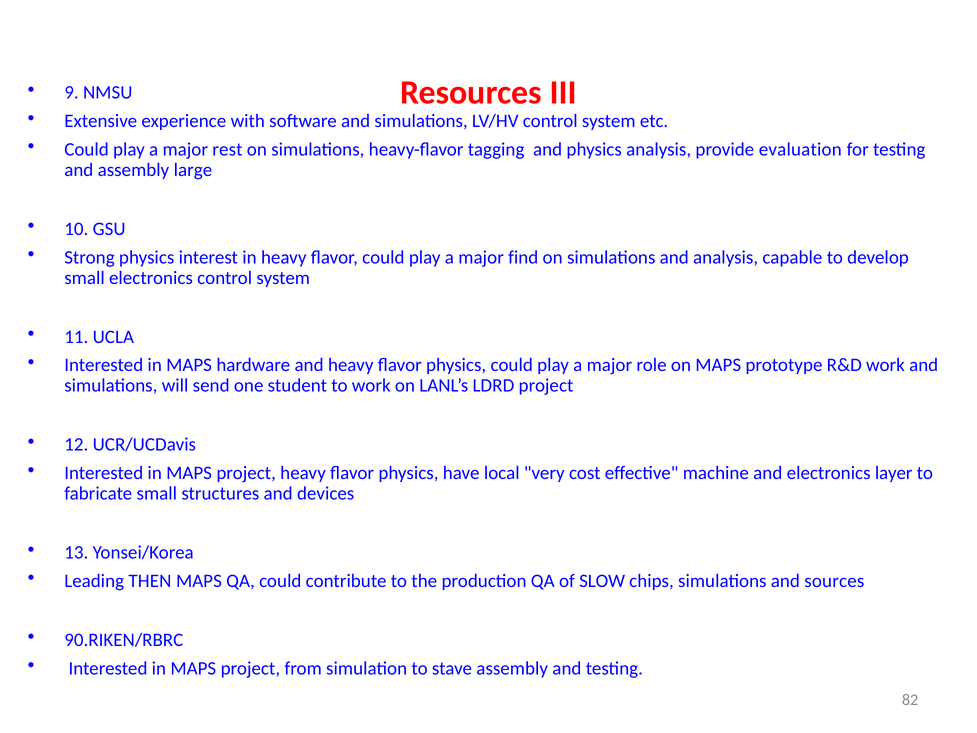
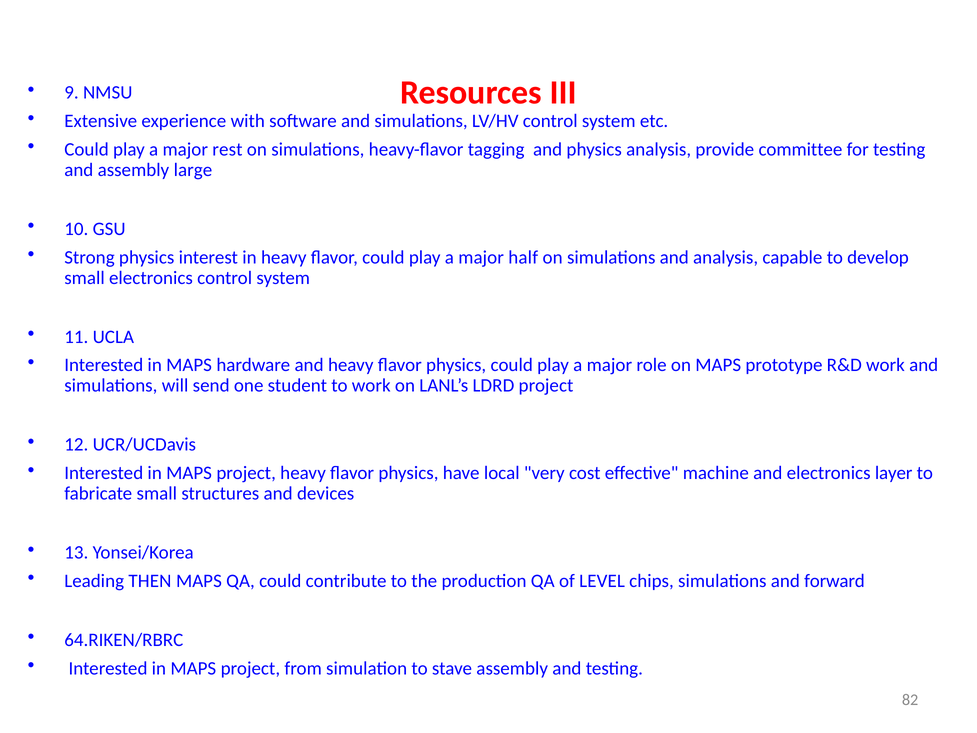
evaluation: evaluation -> committee (800, 149)
find: find -> half (523, 257)
SLOW: SLOW -> LEVEL (602, 581)
sources: sources -> forward (835, 581)
90.RIKEN/RBRC: 90.RIKEN/RBRC -> 64.RIKEN/RBRC (124, 640)
